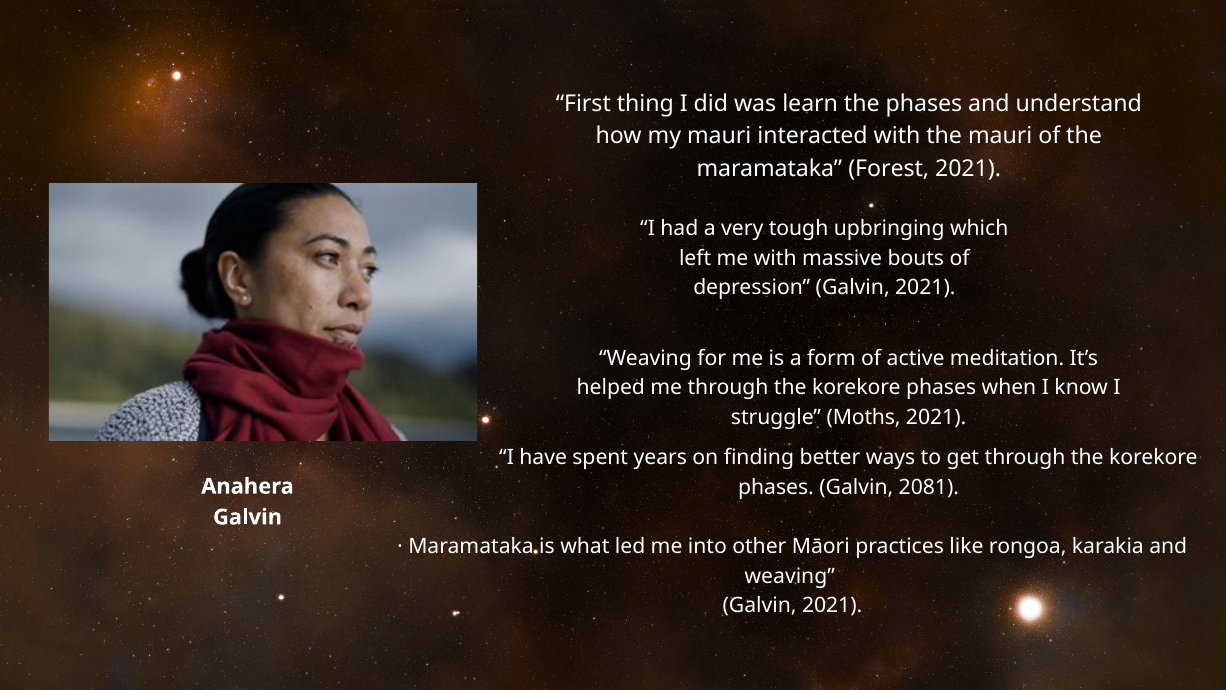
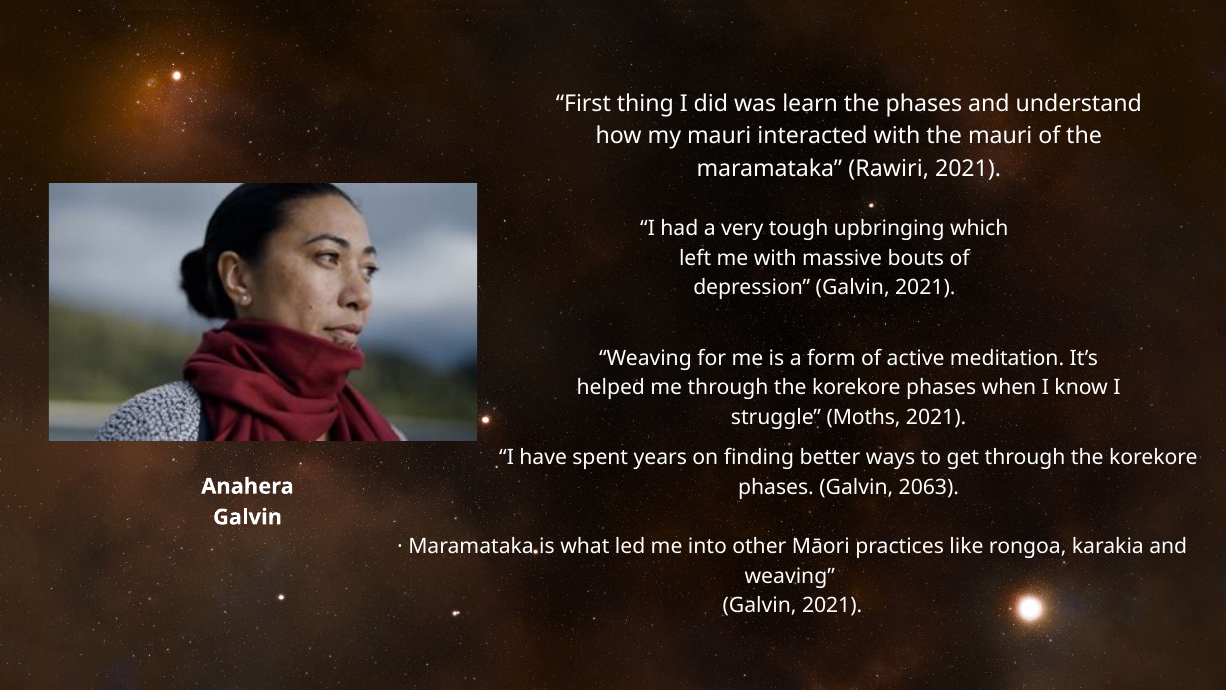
Forest: Forest -> Rawiri (889, 169)
2081: 2081 -> 2063 (929, 487)
